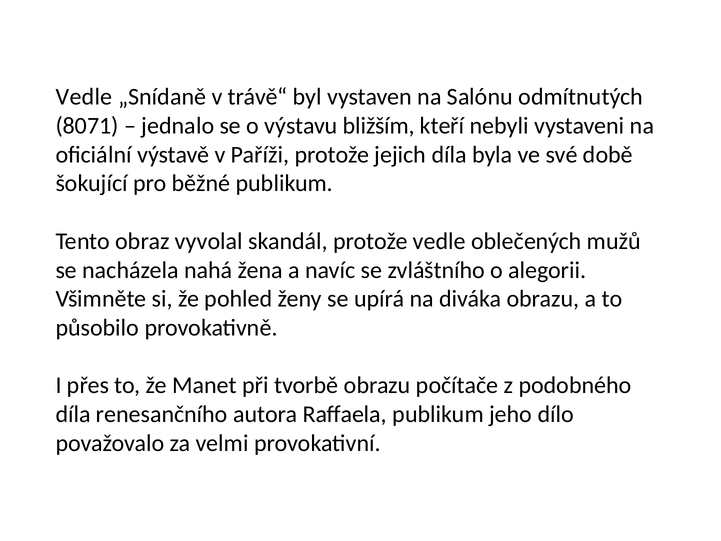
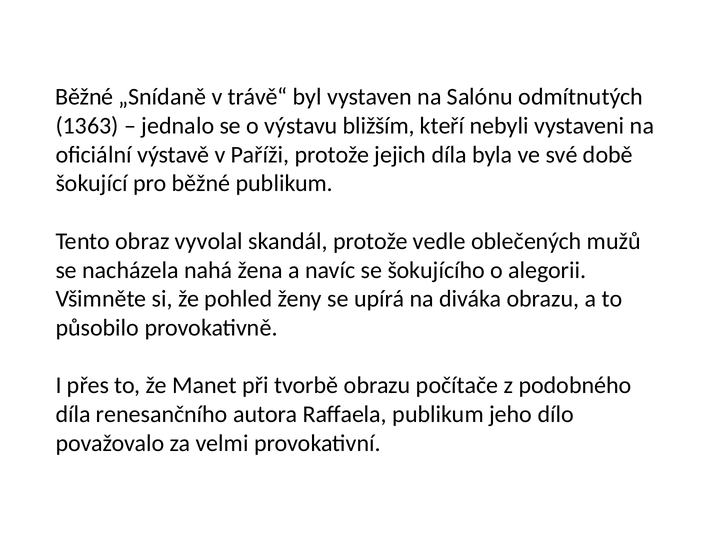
Vedle: Vedle -> Běžné (84, 97)
8071: 8071 -> 1363 (87, 126)
zvláštního: zvláštního -> šokujícího (436, 270)
